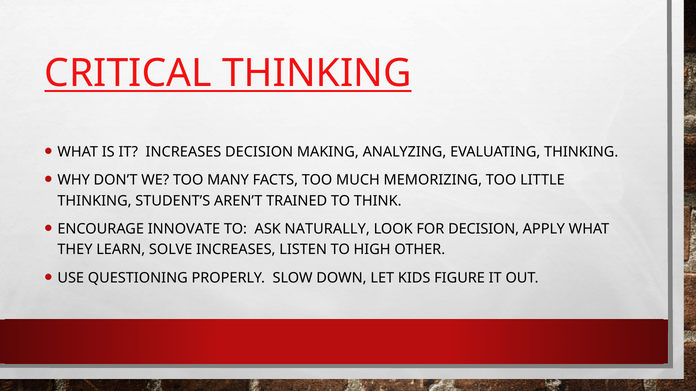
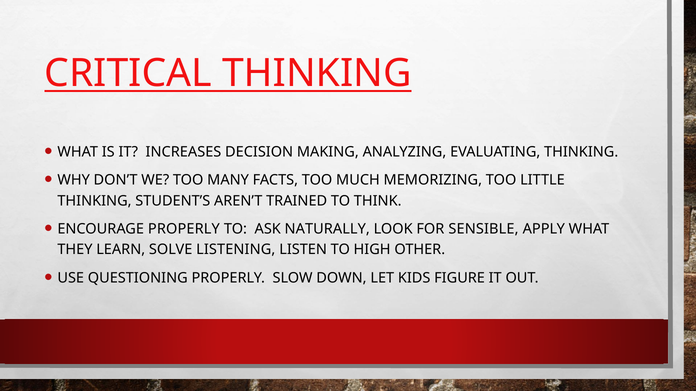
ENCOURAGE INNOVATE: INNOVATE -> PROPERLY (184, 229)
FOR DECISION: DECISION -> SENSIBLE (483, 229)
SOLVE INCREASES: INCREASES -> LISTENING (236, 250)
